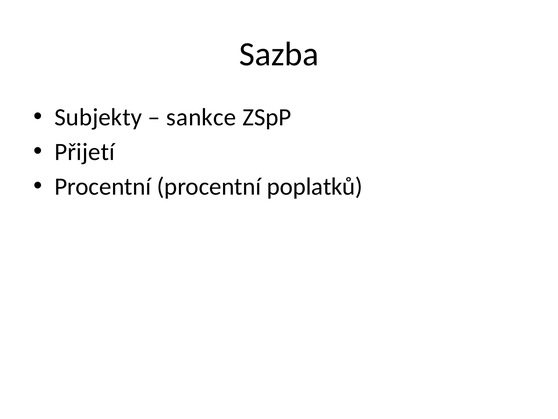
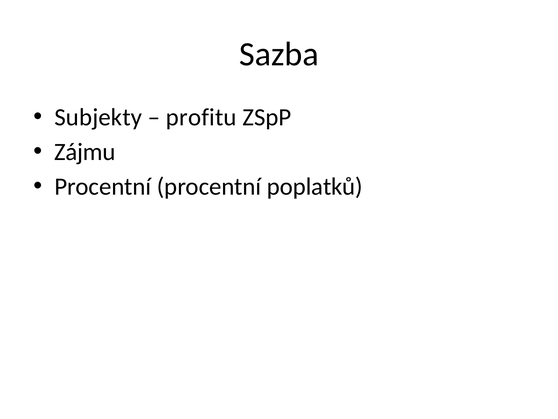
sankce: sankce -> profitu (201, 117)
Přijetí: Přijetí -> Zájmu (85, 152)
